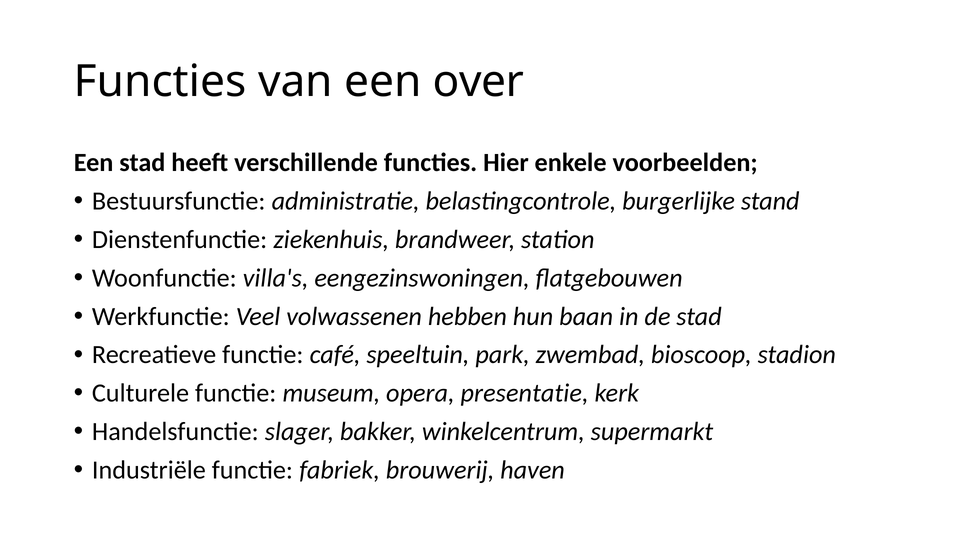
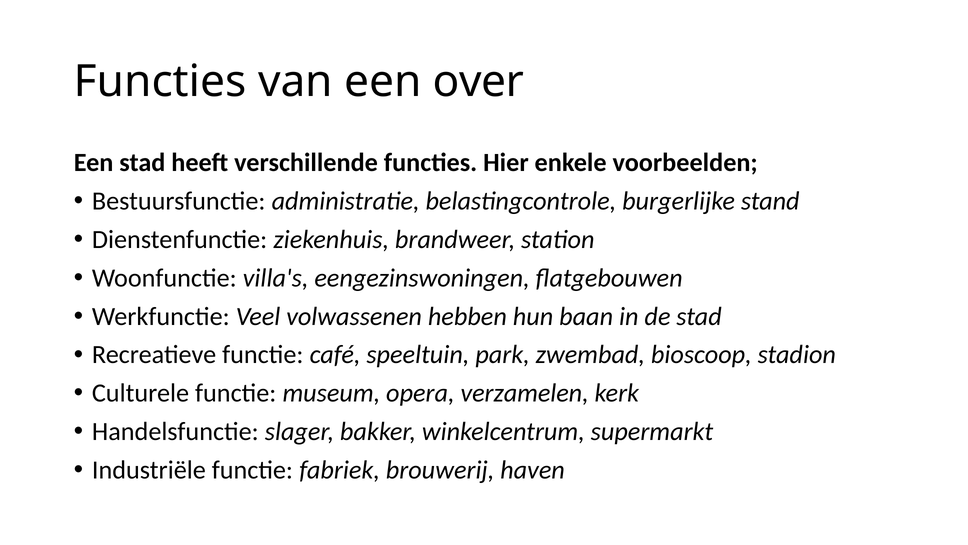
presentatie: presentatie -> verzamelen (525, 393)
